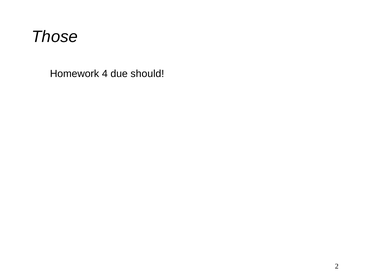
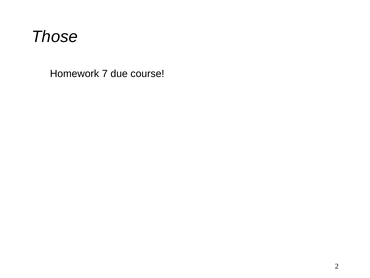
4: 4 -> 7 (105, 73)
should: should -> course (147, 73)
